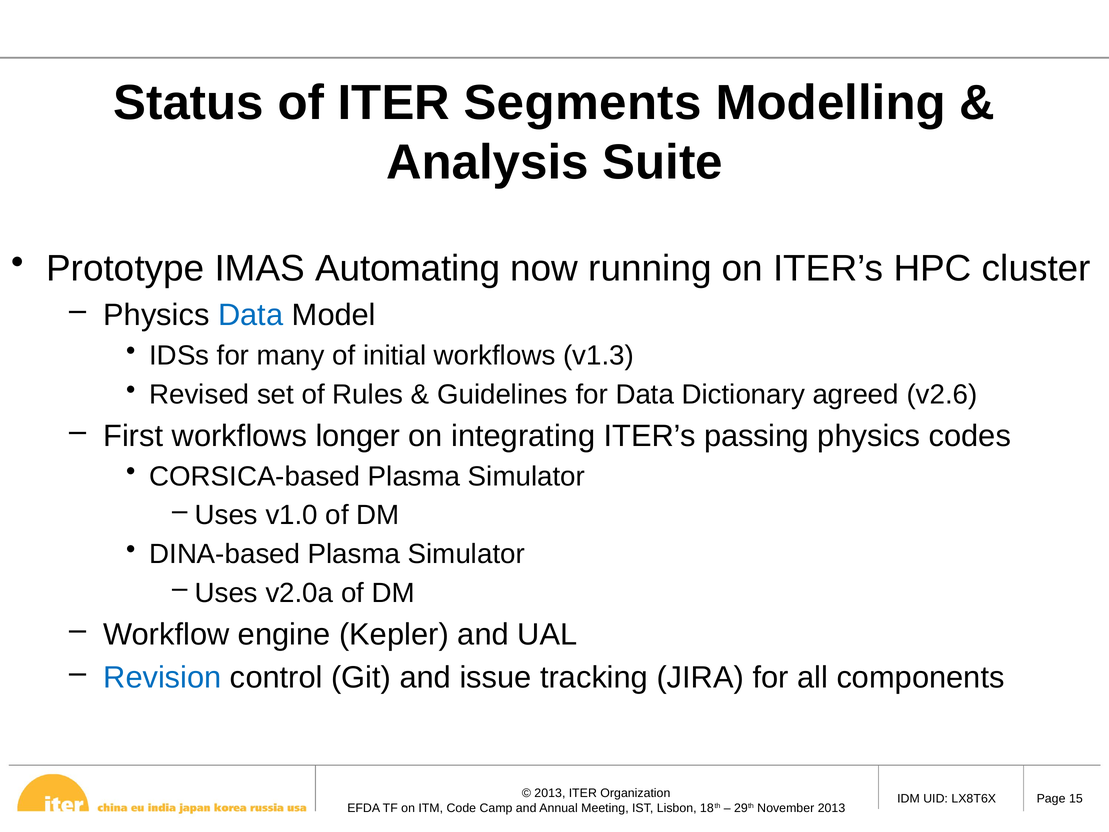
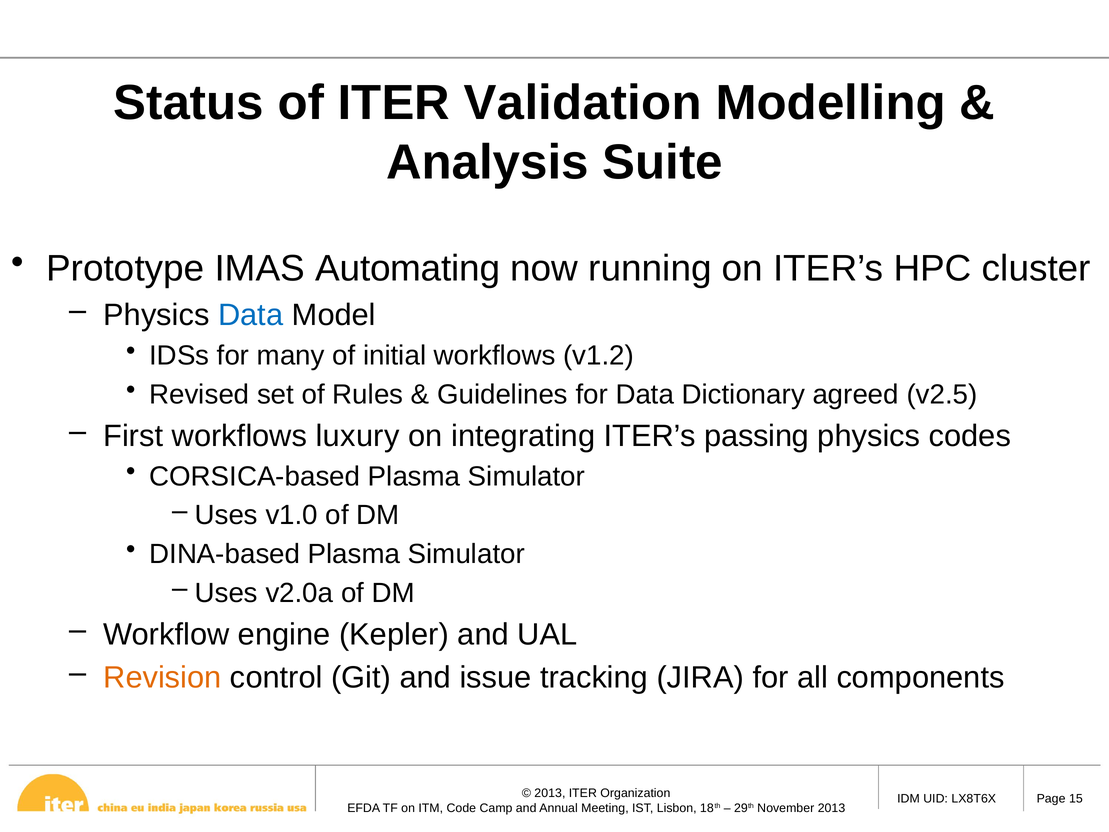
Segments: Segments -> Validation (583, 103)
v1.3: v1.3 -> v1.2 (599, 355)
v2.6: v2.6 -> v2.5 (942, 394)
longer: longer -> luxury (358, 436)
Revision colour: blue -> orange (162, 677)
